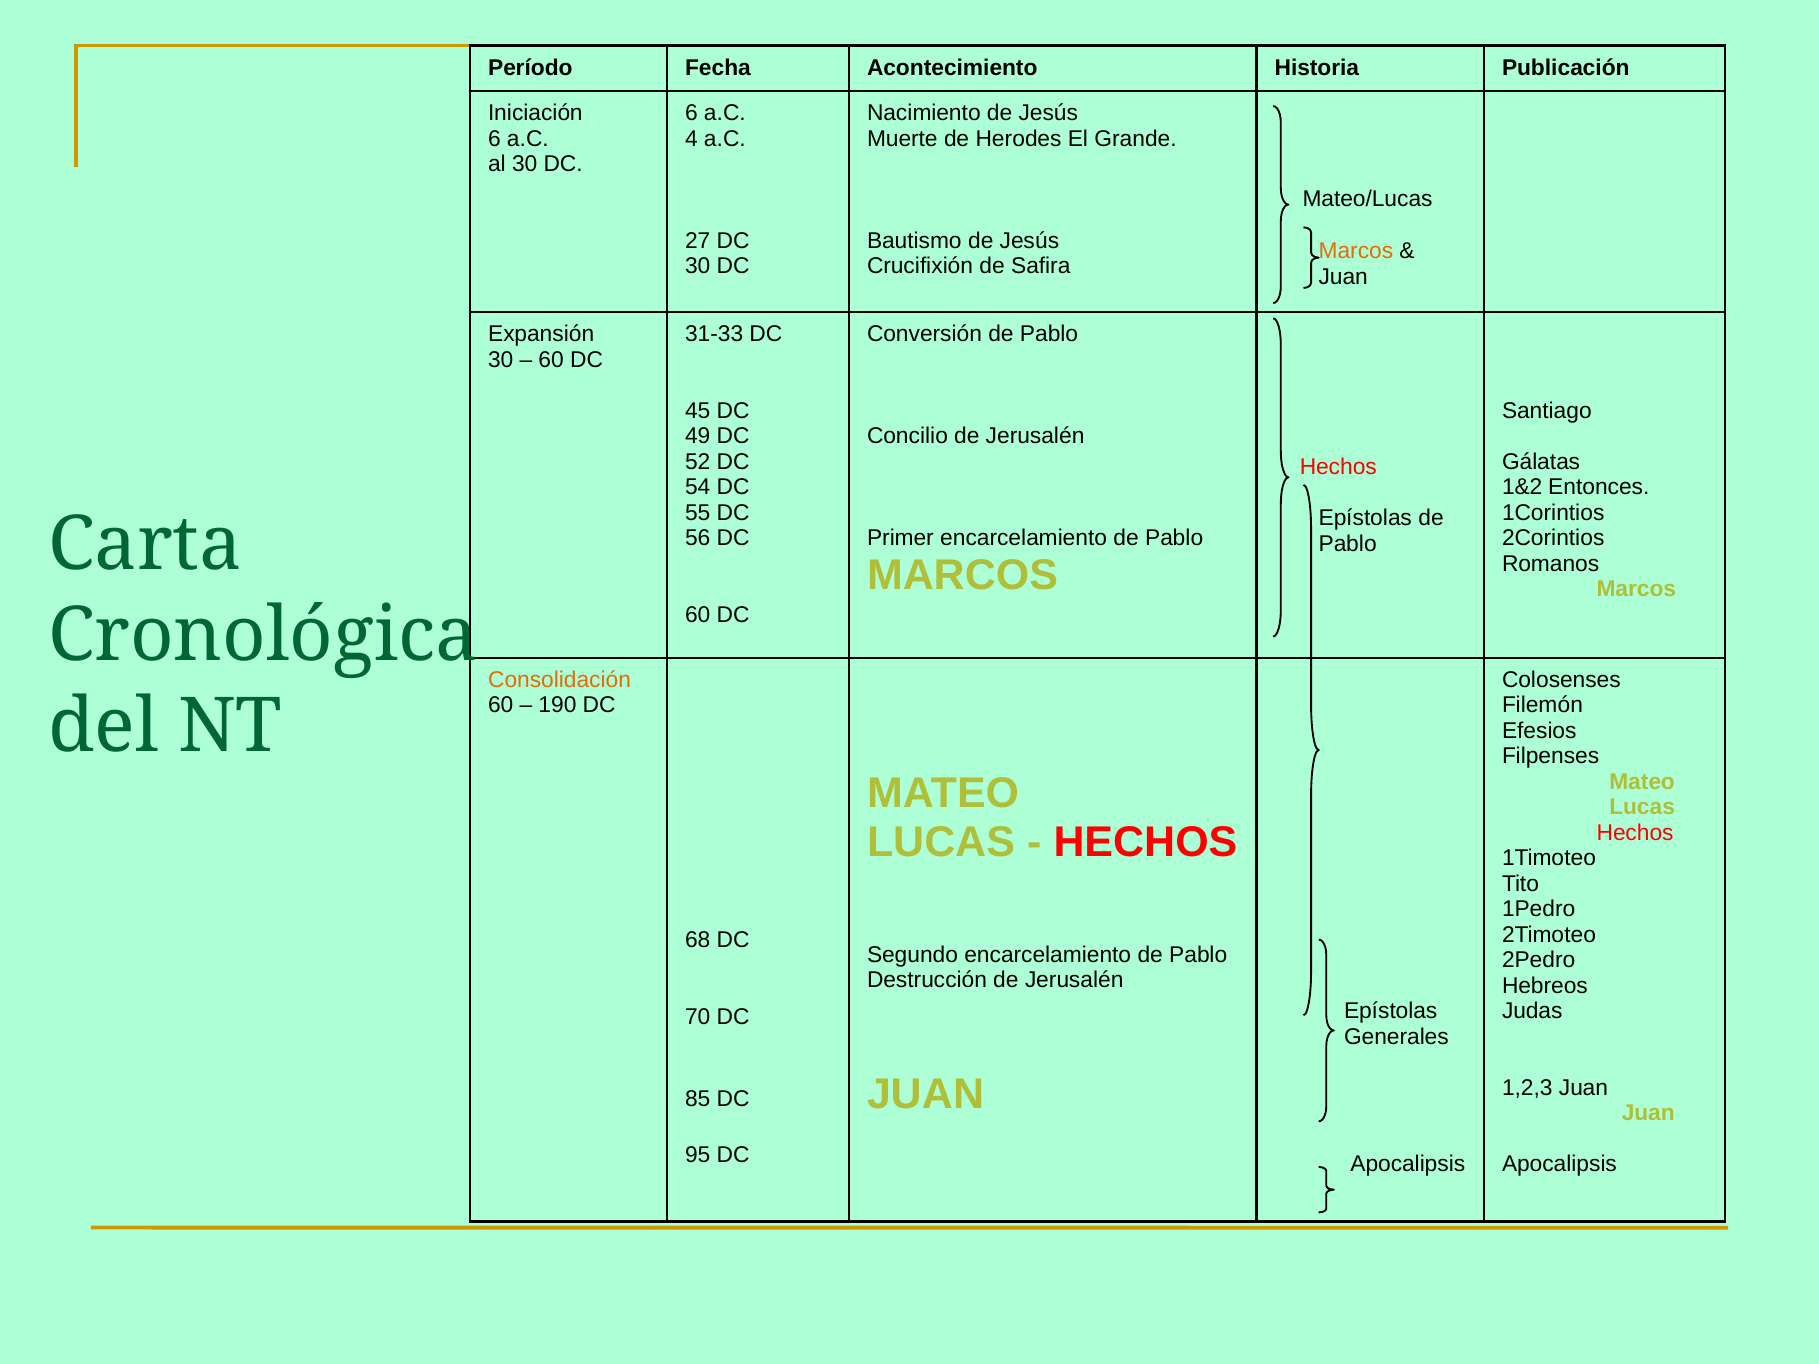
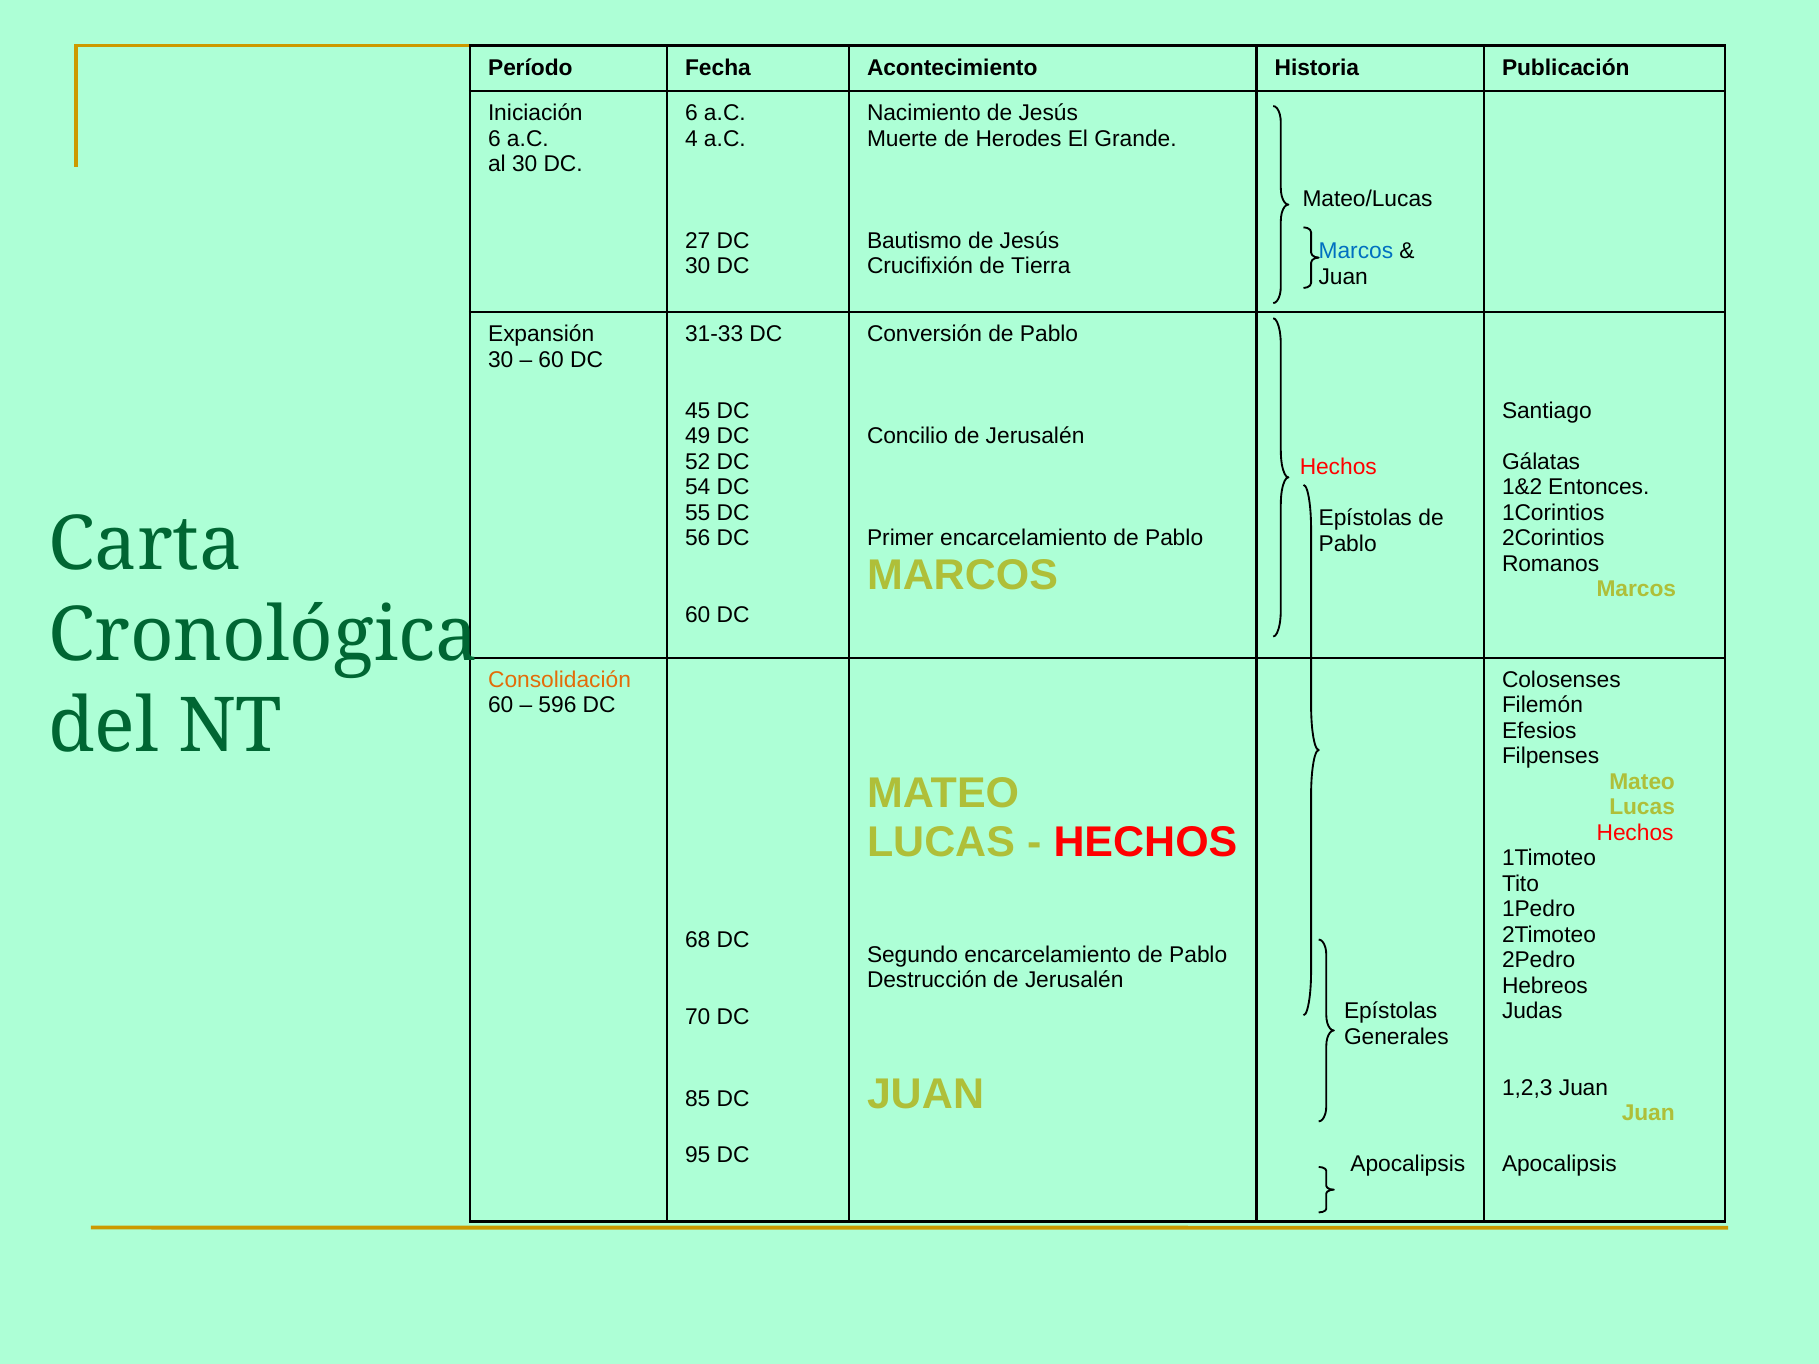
Marcos colour: orange -> blue (1356, 252)
Safira: Safira -> Tierra (1041, 266)
190: 190 -> 596 (557, 706)
